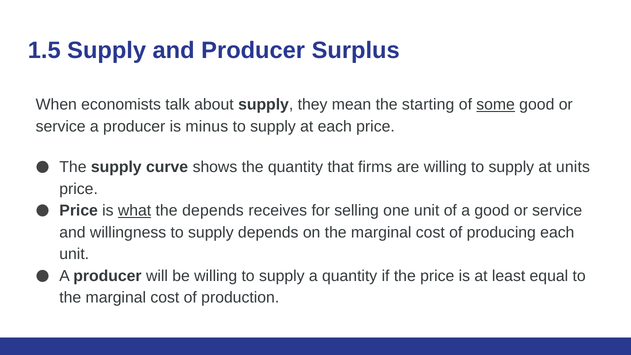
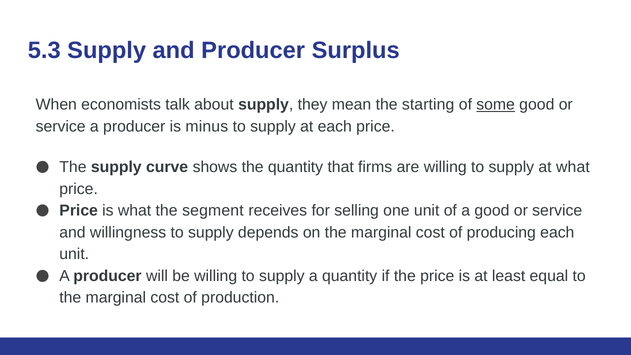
1.5: 1.5 -> 5.3 (44, 50)
at units: units -> what (573, 167)
what underline: present -> none (135, 211)
the depends: depends -> segment (213, 211)
